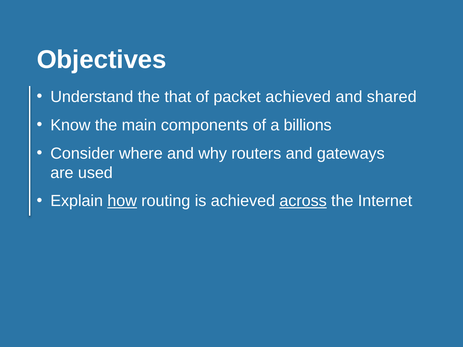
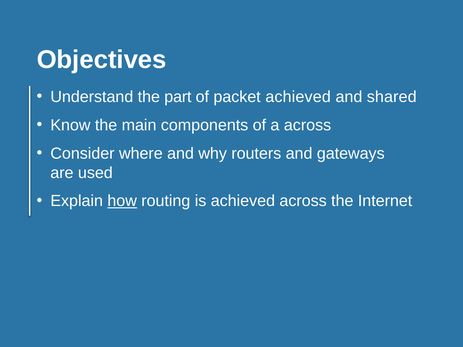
that: that -> part (178, 97)
a billions: billions -> across (308, 125)
across underline: present -> none (303, 201)
